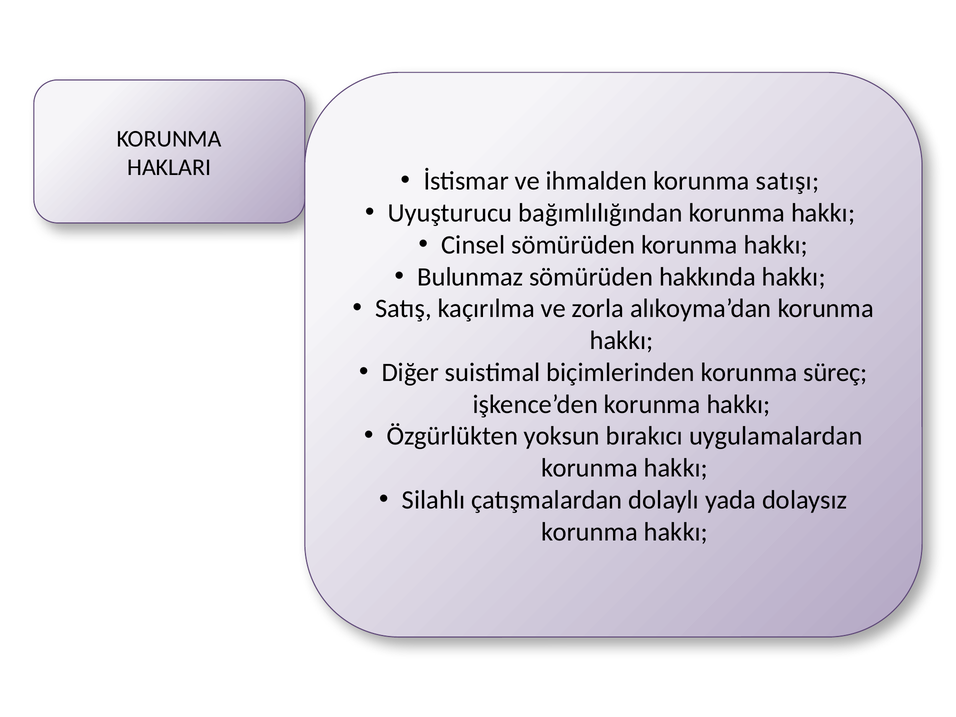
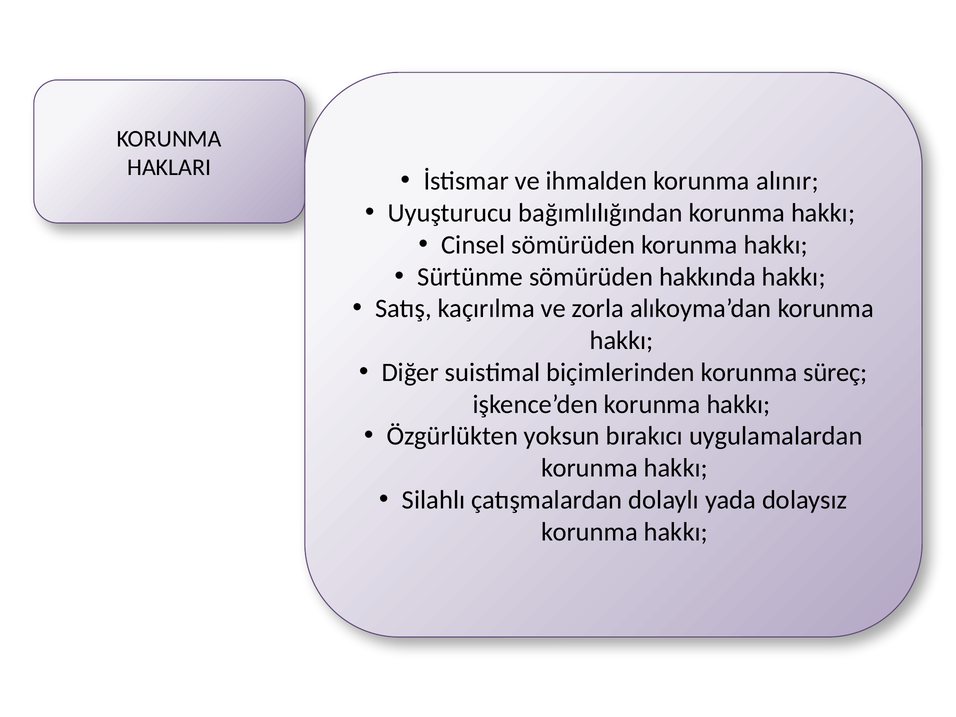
satışı: satışı -> alınır (788, 181)
Bulunmaz: Bulunmaz -> Sürtünme (470, 277)
